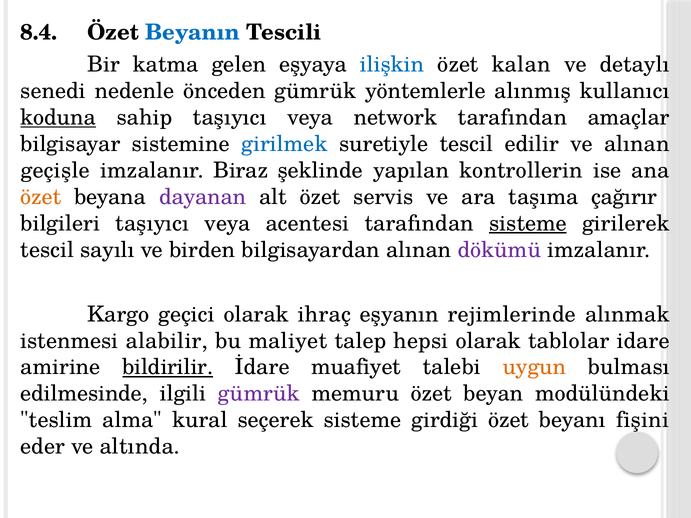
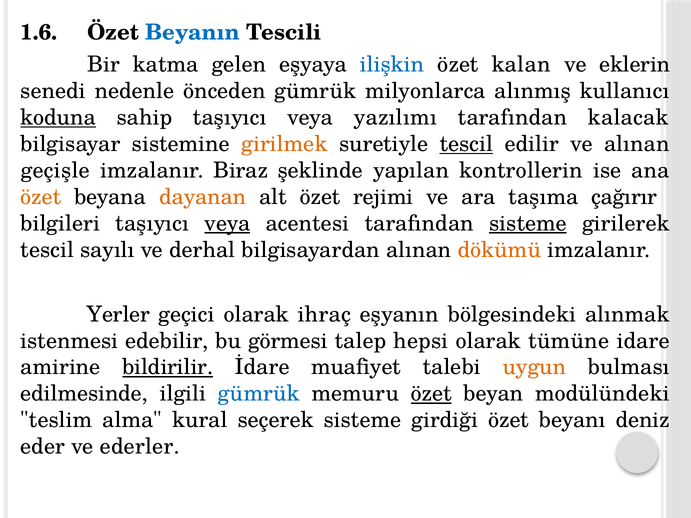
8.4: 8.4 -> 1.6 (39, 32)
detaylı: detaylı -> eklerin (635, 65)
yöntemlerle: yöntemlerle -> milyonlarca (425, 91)
network: network -> yazılımı (395, 118)
amaçlar: amaçlar -> kalacak (628, 118)
girilmek colour: blue -> orange (284, 144)
tescil underline: none -> present (466, 144)
dayanan colour: purple -> orange (203, 197)
servis: servis -> rejimi (383, 197)
veya underline: none -> present (228, 223)
birden: birden -> derhal (202, 250)
dökümü colour: purple -> orange (499, 250)
Kargo: Kargo -> Yerler (118, 314)
rejimlerinde: rejimlerinde -> bölgesindeki (512, 314)
alabilir: alabilir -> edebilir (167, 341)
maliyet: maliyet -> görmesi (288, 341)
tablolar: tablolar -> tümüne (569, 341)
gümrük colour: purple -> blue (259, 394)
özet underline: none -> present (431, 394)
fişini: fişini -> deniz (643, 420)
altında: altında -> ederler (140, 447)
